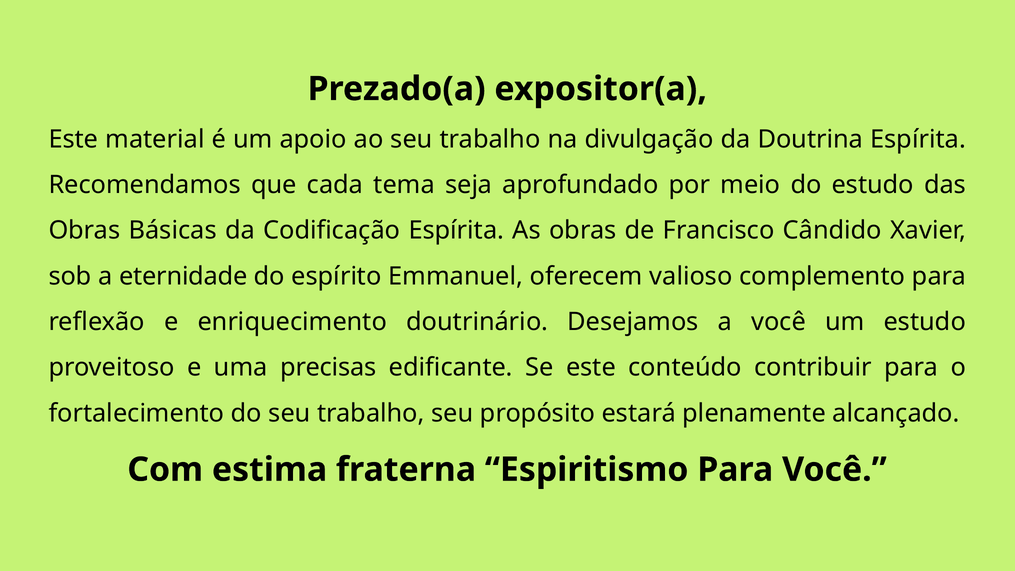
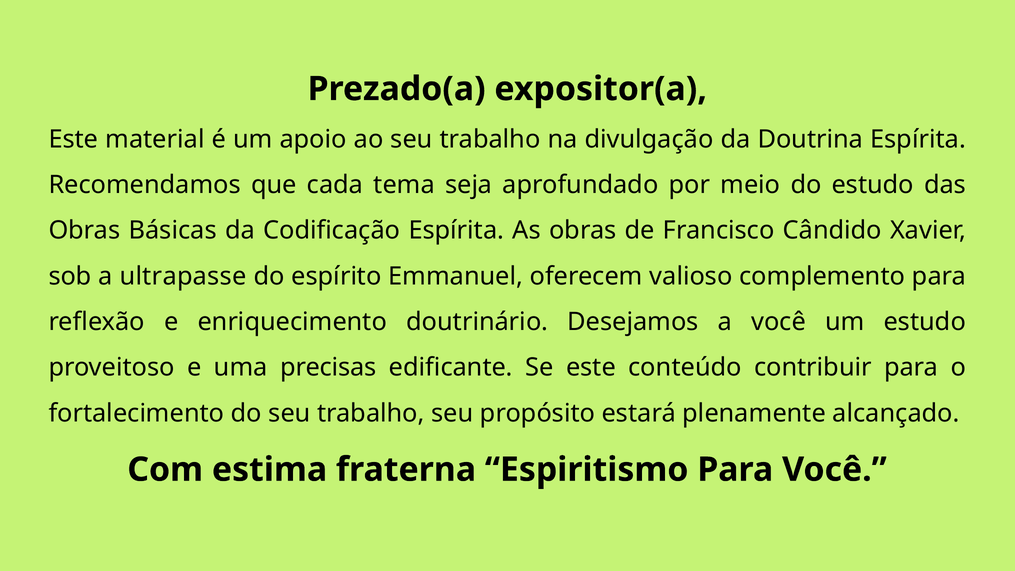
eternidade: eternidade -> ultrapasse (183, 276)
